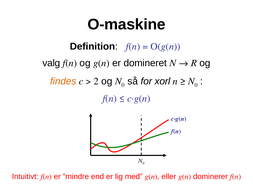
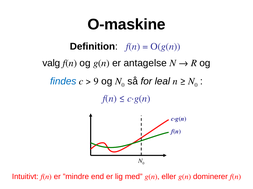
domineret: domineret -> antagelse (145, 63)
findes colour: orange -> blue (63, 82)
2: 2 -> 9 (96, 82)
xorl: xorl -> leal (162, 82)
